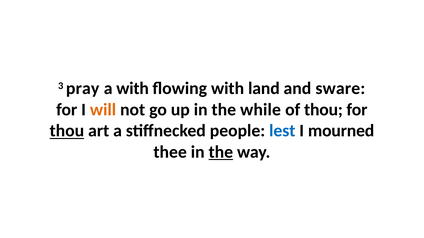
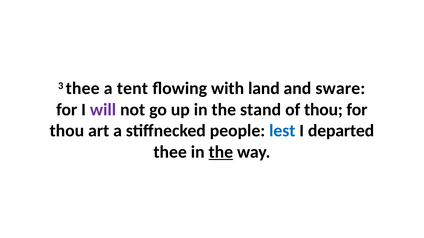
3 pray: pray -> thee (83, 89)
a with: with -> tent (132, 89)
will colour: orange -> purple (103, 110)
while: while -> stand (261, 110)
thou underline: present -> none (67, 131)
mourned: mourned -> departed (341, 131)
